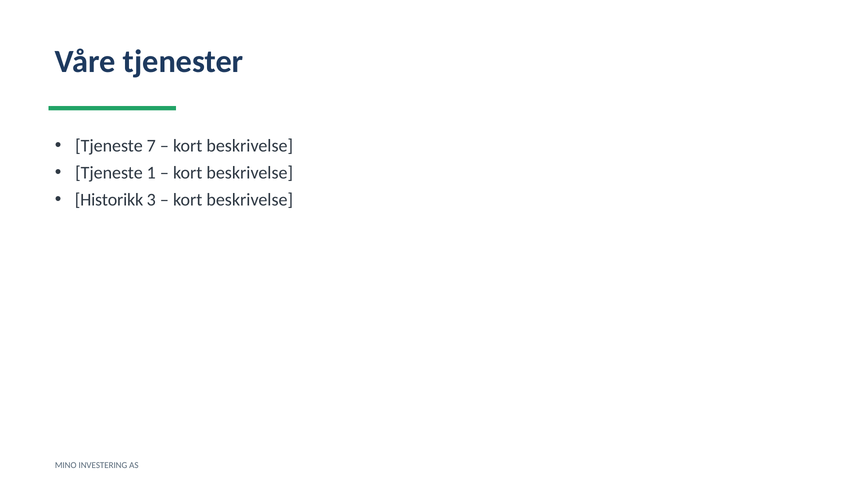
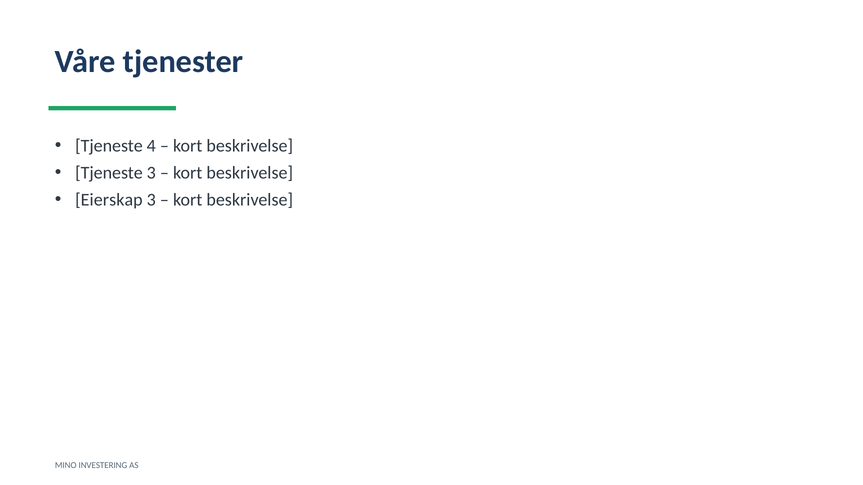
7: 7 -> 4 (151, 146)
Tjeneste 1: 1 -> 3 (151, 173)
Historikk: Historikk -> Eierskap (109, 200)
